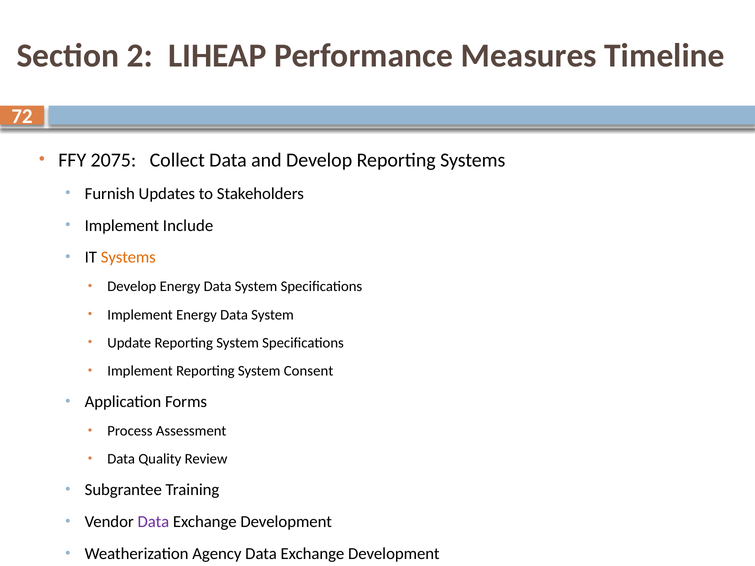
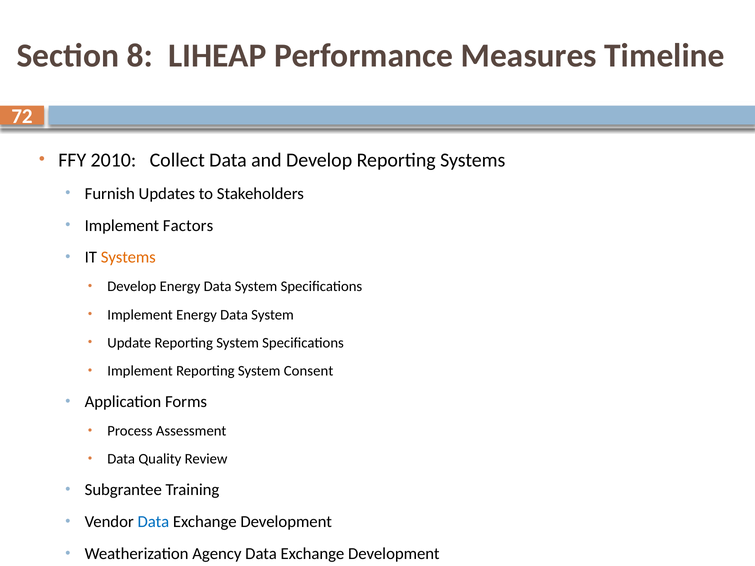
2: 2 -> 8 (140, 56)
2075: 2075 -> 2010 (113, 160)
Include: Include -> Factors (188, 226)
Data colour: purple -> blue (153, 522)
